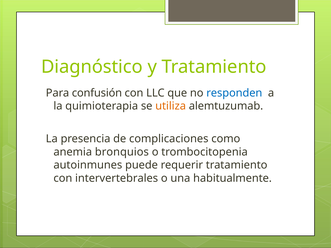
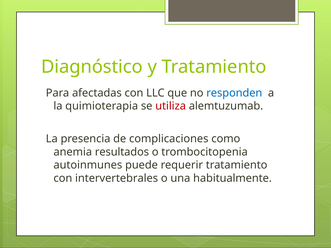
confusión: confusión -> afectadas (97, 93)
utiliza colour: orange -> red (171, 106)
bronquios: bronquios -> resultados (122, 152)
